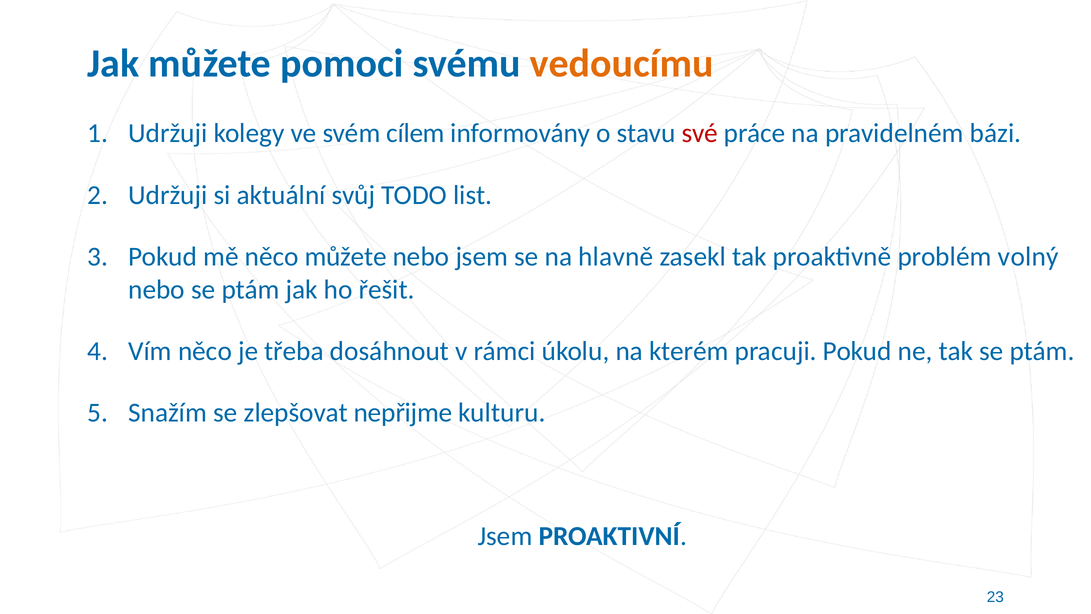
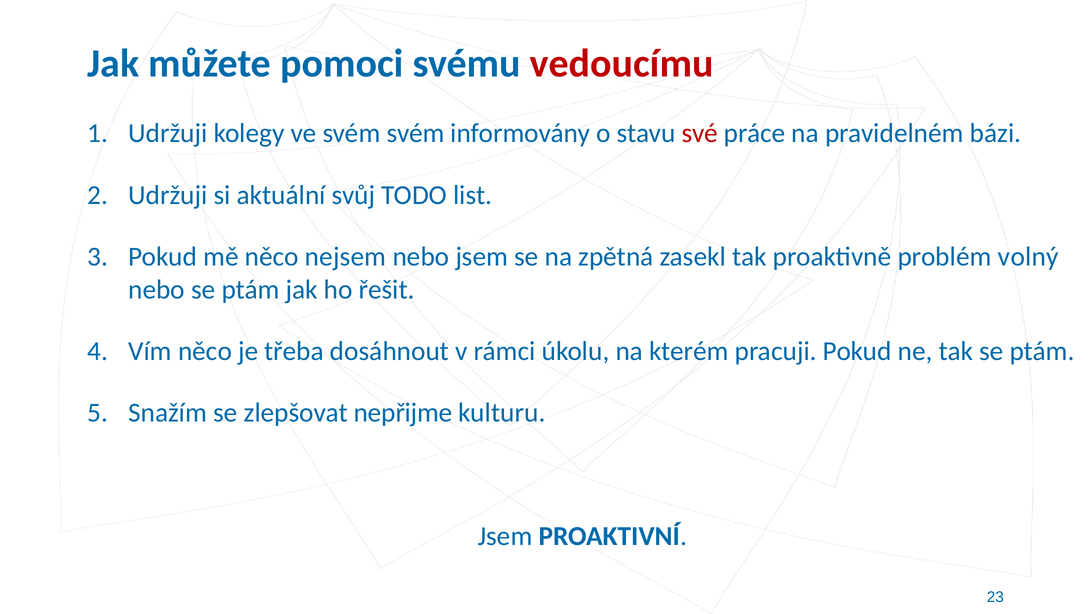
vedoucímu colour: orange -> red (622, 63)
svém cílem: cílem -> svém (416, 133)
něco můžete: můžete -> nejsem (345, 257)
hlavně: hlavně -> zpětná (616, 257)
